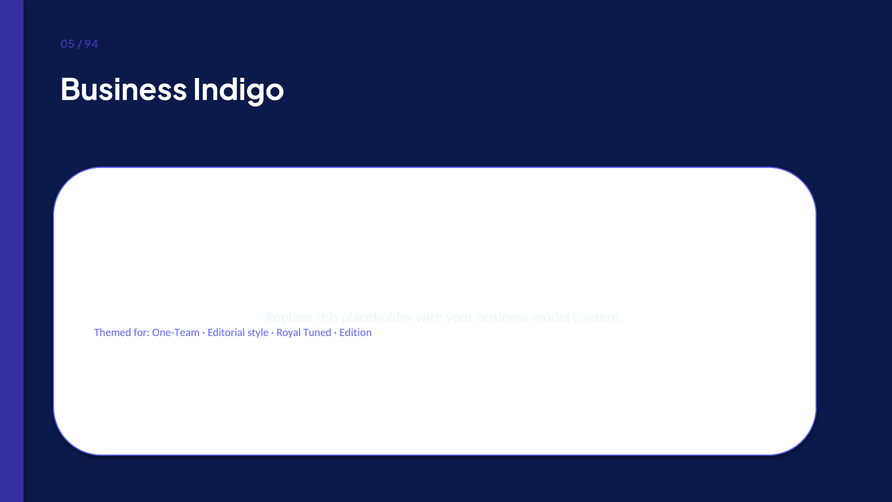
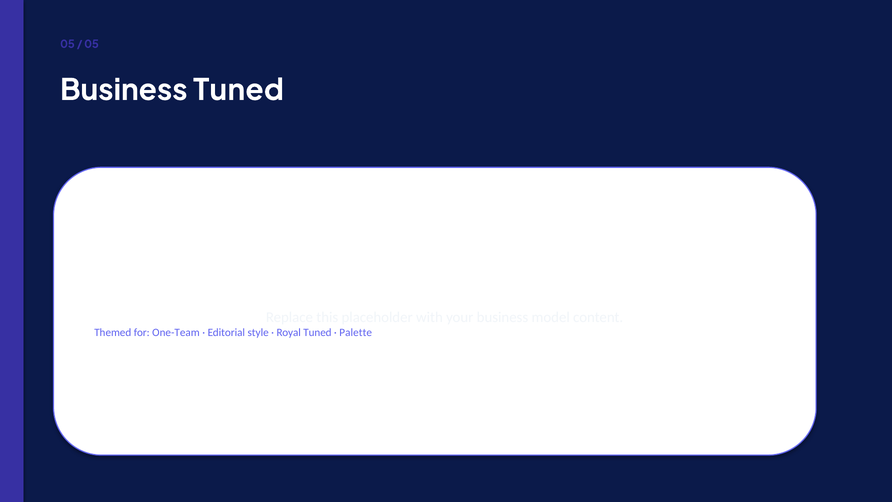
94: 94 -> 05 (91, 44)
Business Indigo: Indigo -> Tuned (239, 90)
Edition: Edition -> Palette (356, 332)
